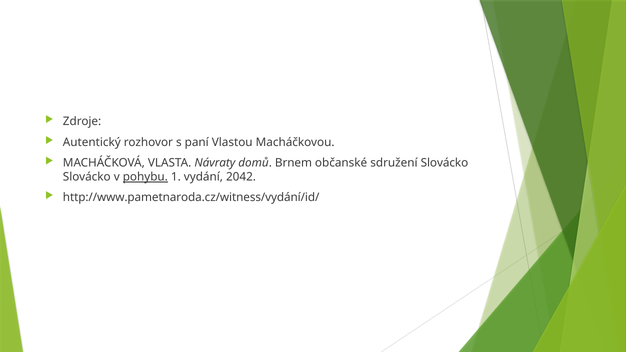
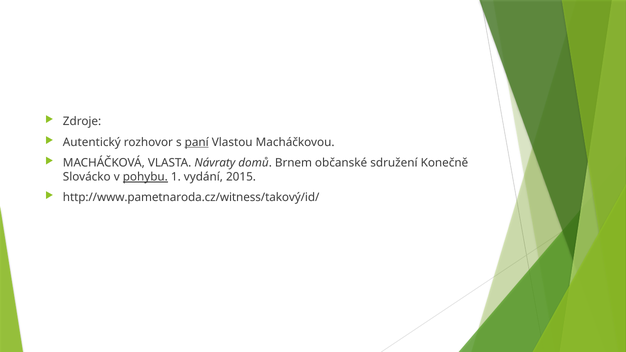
paní underline: none -> present (197, 142)
sdružení Slovácko: Slovácko -> Konečně (444, 163)
2042: 2042 -> 2015 (241, 177)
http://www.pametnaroda.cz/witness/vydání/id/: http://www.pametnaroda.cz/witness/vydání/id/ -> http://www.pametnaroda.cz/witness/takový/id/ (191, 198)
